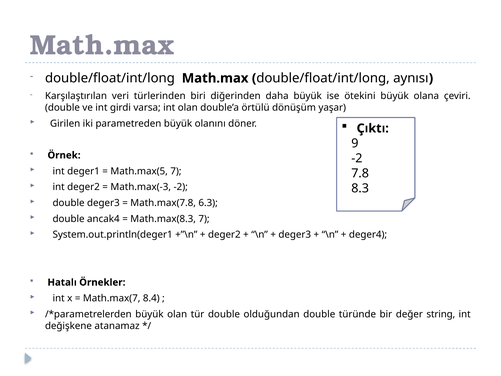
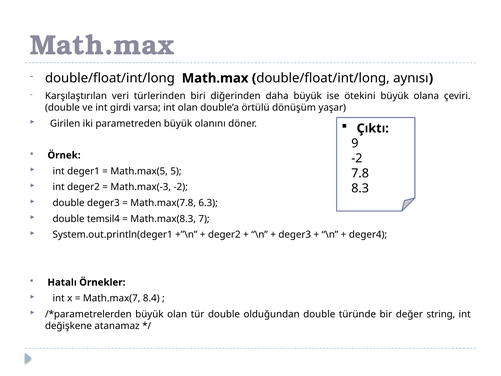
Math.max(5 7: 7 -> 5 (176, 171)
ancak4: ancak4 -> temsil4 (103, 219)
